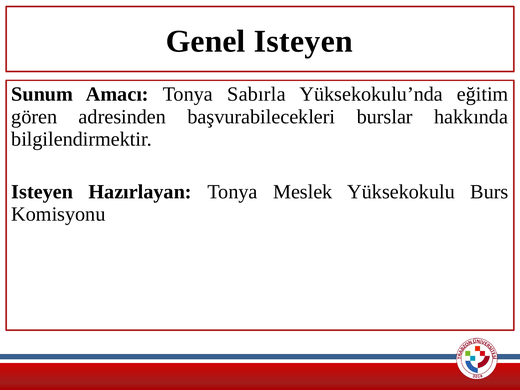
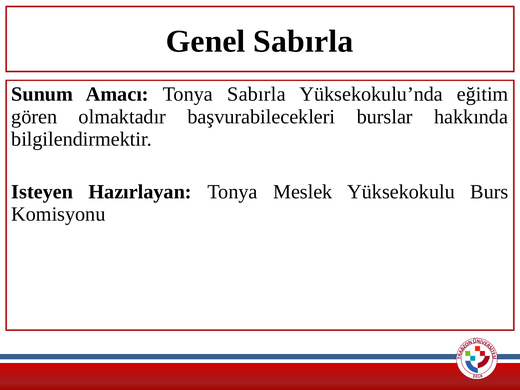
Genel Isteyen: Isteyen -> Sabırla (303, 41)
adresinden: adresinden -> olmaktadır (122, 117)
